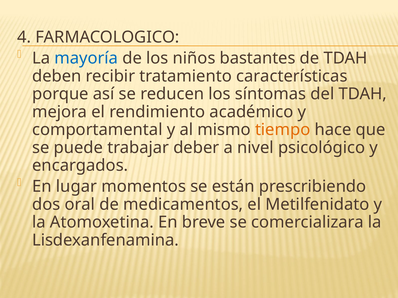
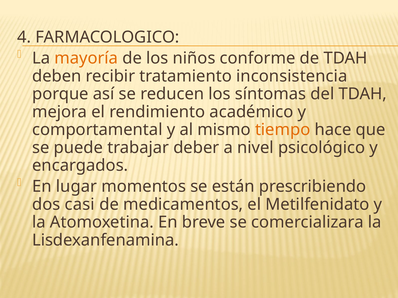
mayoría colour: blue -> orange (86, 58)
bastantes: bastantes -> conforme (258, 58)
características: características -> inconsistencia (292, 76)
oral: oral -> casi (80, 205)
